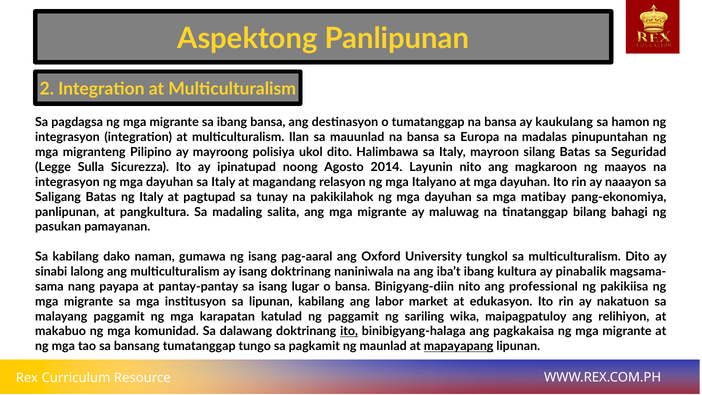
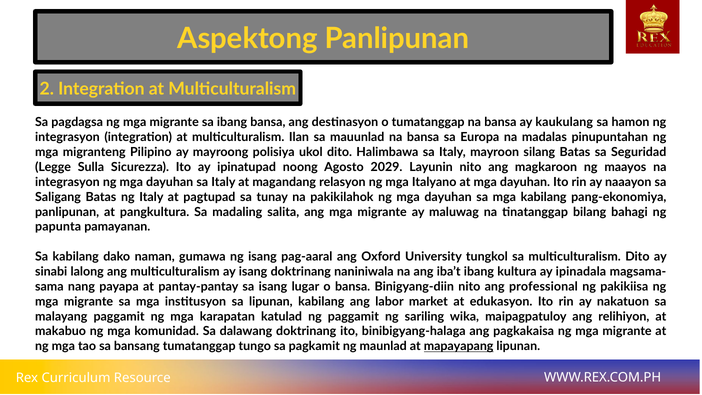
2014: 2014 -> 2029 (386, 167)
mga matibay: matibay -> kabilang (544, 197)
pasukan: pasukan -> papunta (58, 227)
pinabalik: pinabalik -> ipinadala (581, 272)
ito underline: present -> none (349, 331)
